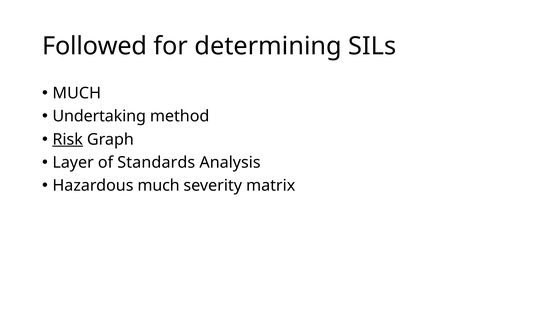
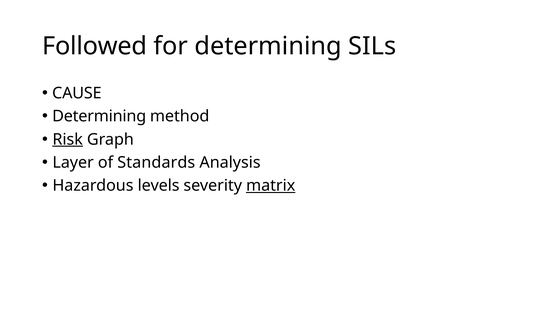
MUCH: MUCH -> CAUSE (77, 93)
Undertaking: Undertaking -> Determining (99, 116)
Hazardous much: much -> levels (159, 186)
matrix underline: none -> present (271, 186)
